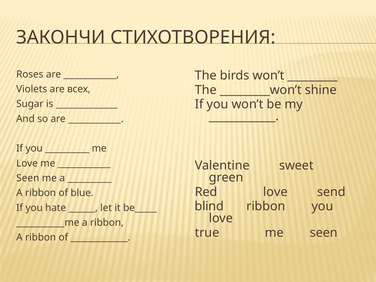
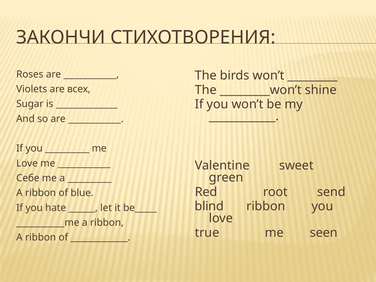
Seen: Seen -> Себе (28, 178)
Red love: love -> root (275, 192)
